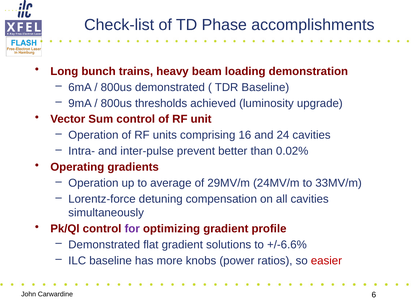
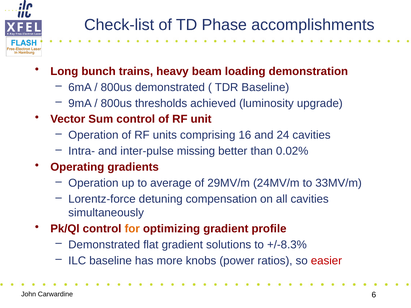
prevent: prevent -> missing (196, 151)
for colour: purple -> orange (132, 229)
+/-6.6%: +/-6.6% -> +/-8.3% (287, 245)
